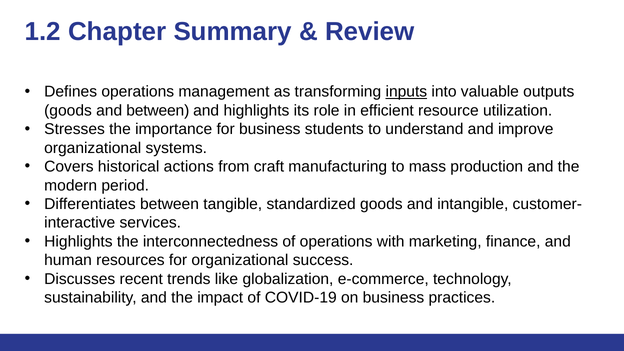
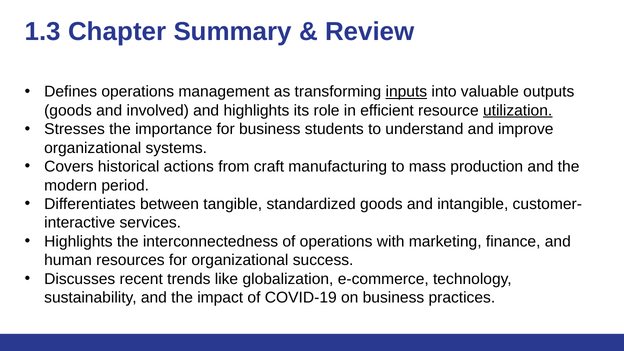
1.2: 1.2 -> 1.3 (43, 32)
and between: between -> involved (158, 111)
utilization underline: none -> present (518, 111)
